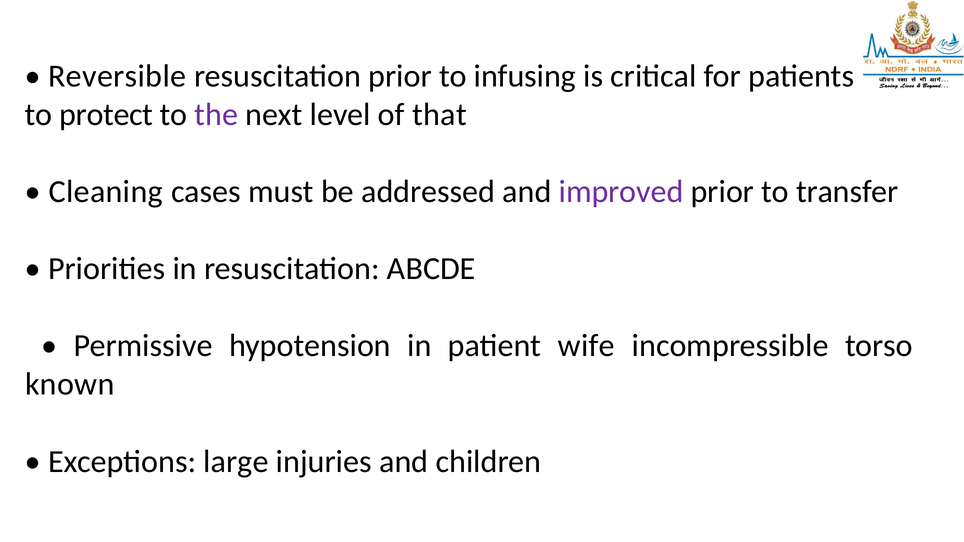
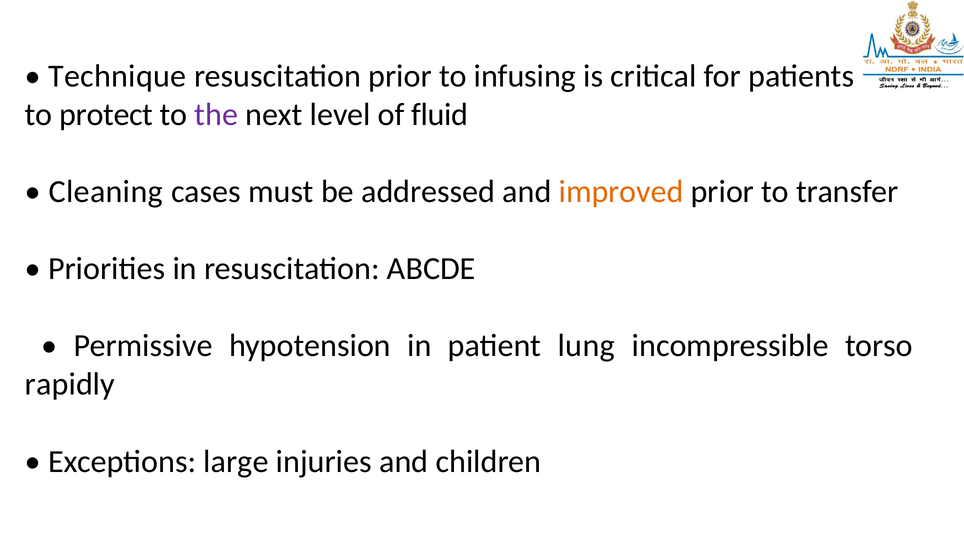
Reversible: Reversible -> Technique (117, 76)
that: that -> fluid (440, 115)
improved colour: purple -> orange (621, 192)
wife: wife -> lung (586, 346)
known: known -> rapidly (70, 385)
